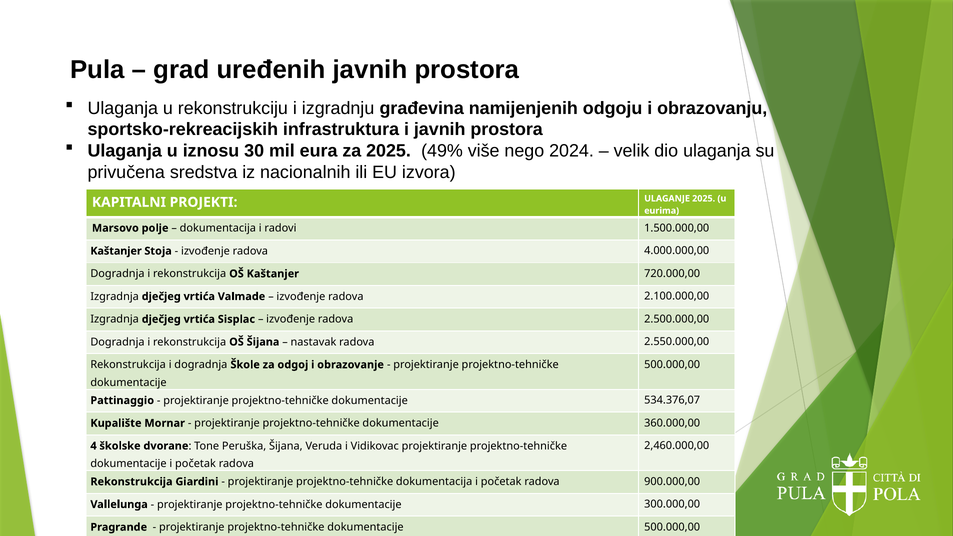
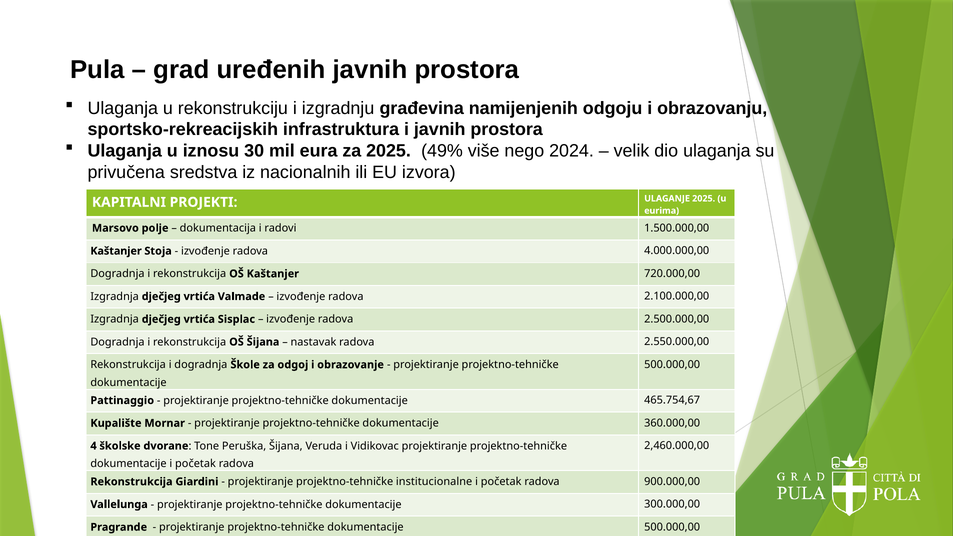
534.376,07: 534.376,07 -> 465.754,67 (672, 400)
projektno-tehničke dokumentacija: dokumentacija -> institucionalne (434, 482)
